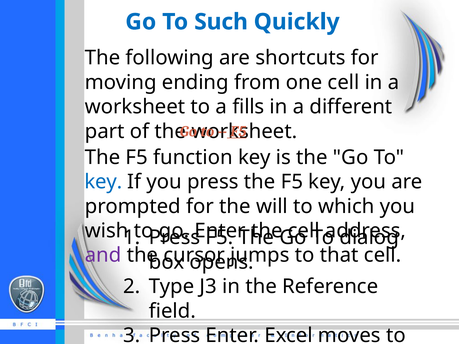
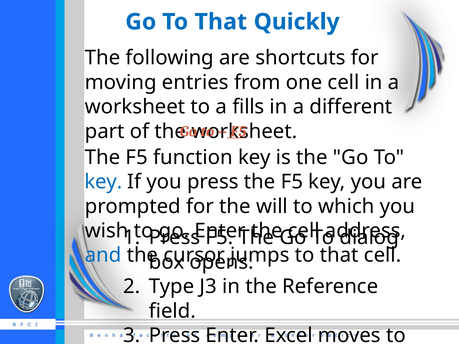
Go To Such: Such -> That (221, 22)
ending: ending -> entries (195, 82)
and colour: purple -> blue (103, 255)
